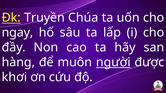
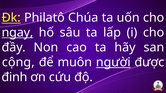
Truyền: Truyền -> Philatô (44, 18)
ngay underline: none -> present (17, 33)
hàng: hàng -> cộng (18, 62)
khơi: khơi -> đinh (14, 77)
